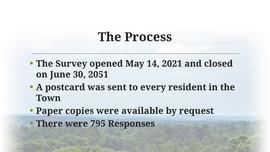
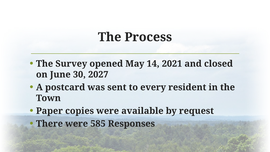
2051: 2051 -> 2027 (98, 74)
795: 795 -> 585 (98, 124)
